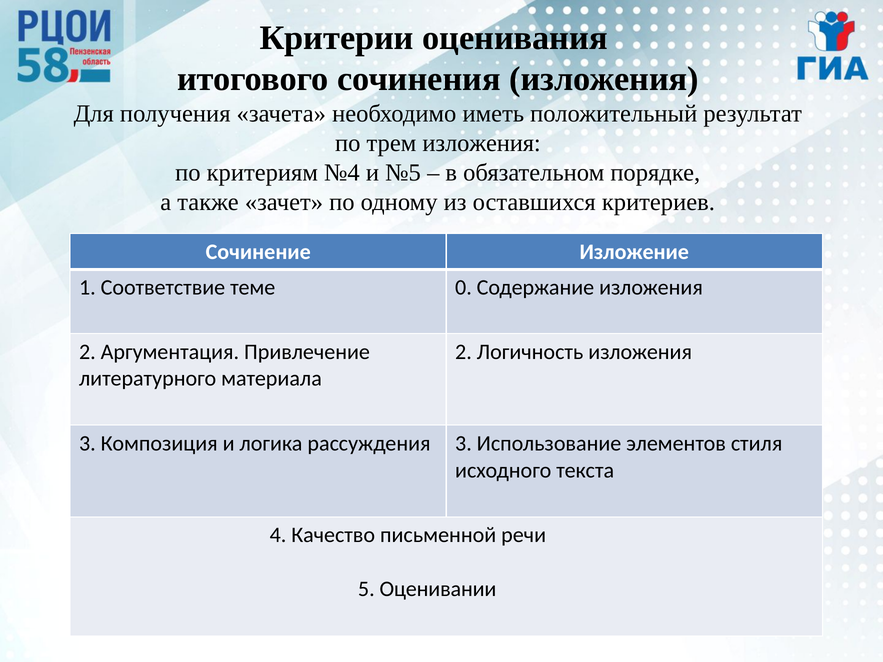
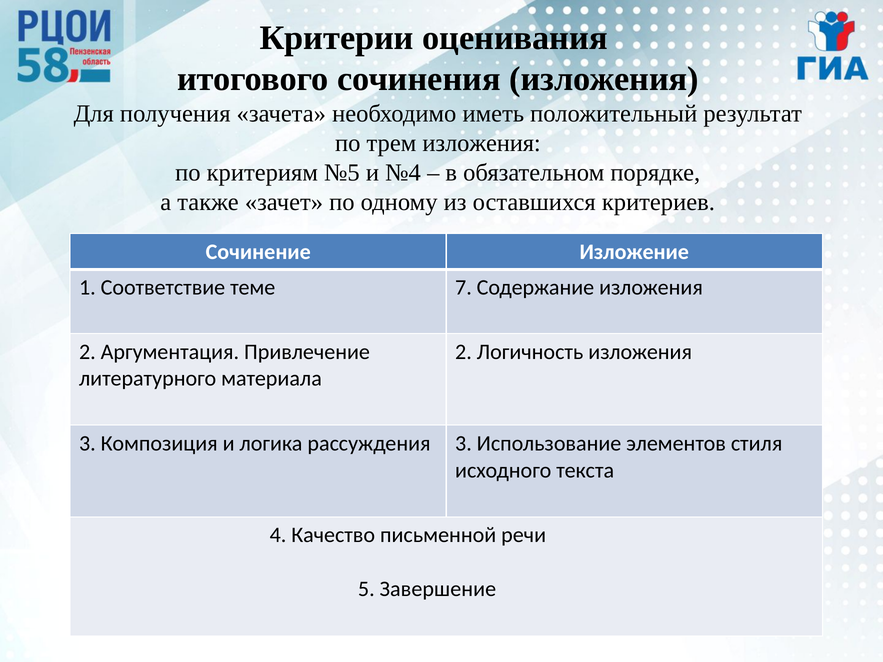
№4: №4 -> №5 (342, 173)
№5: №5 -> №4 (403, 173)
0: 0 -> 7 (463, 288)
Оценивании: Оценивании -> Завершение (438, 589)
